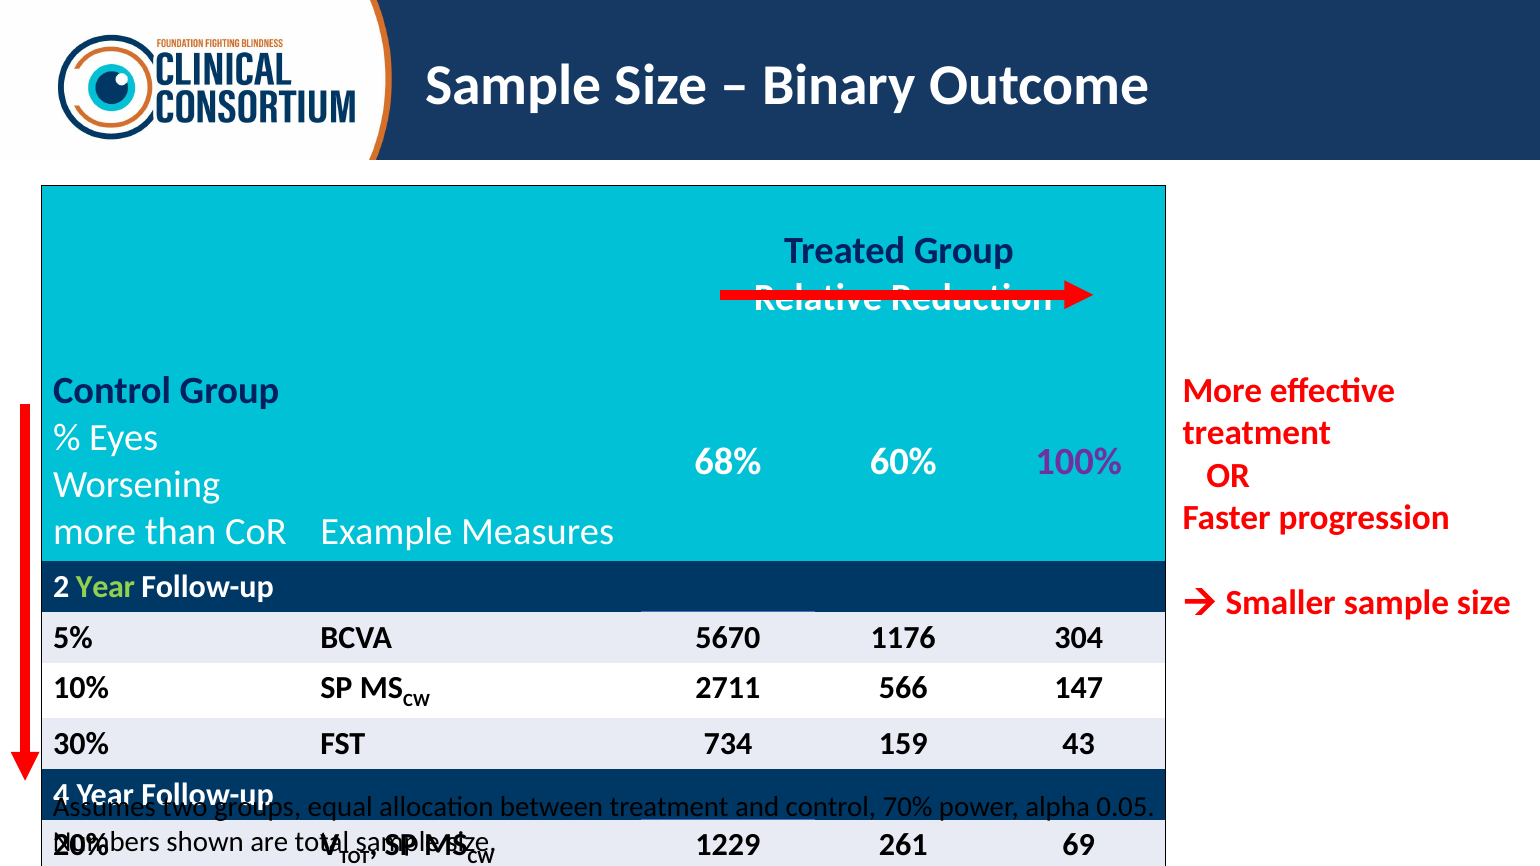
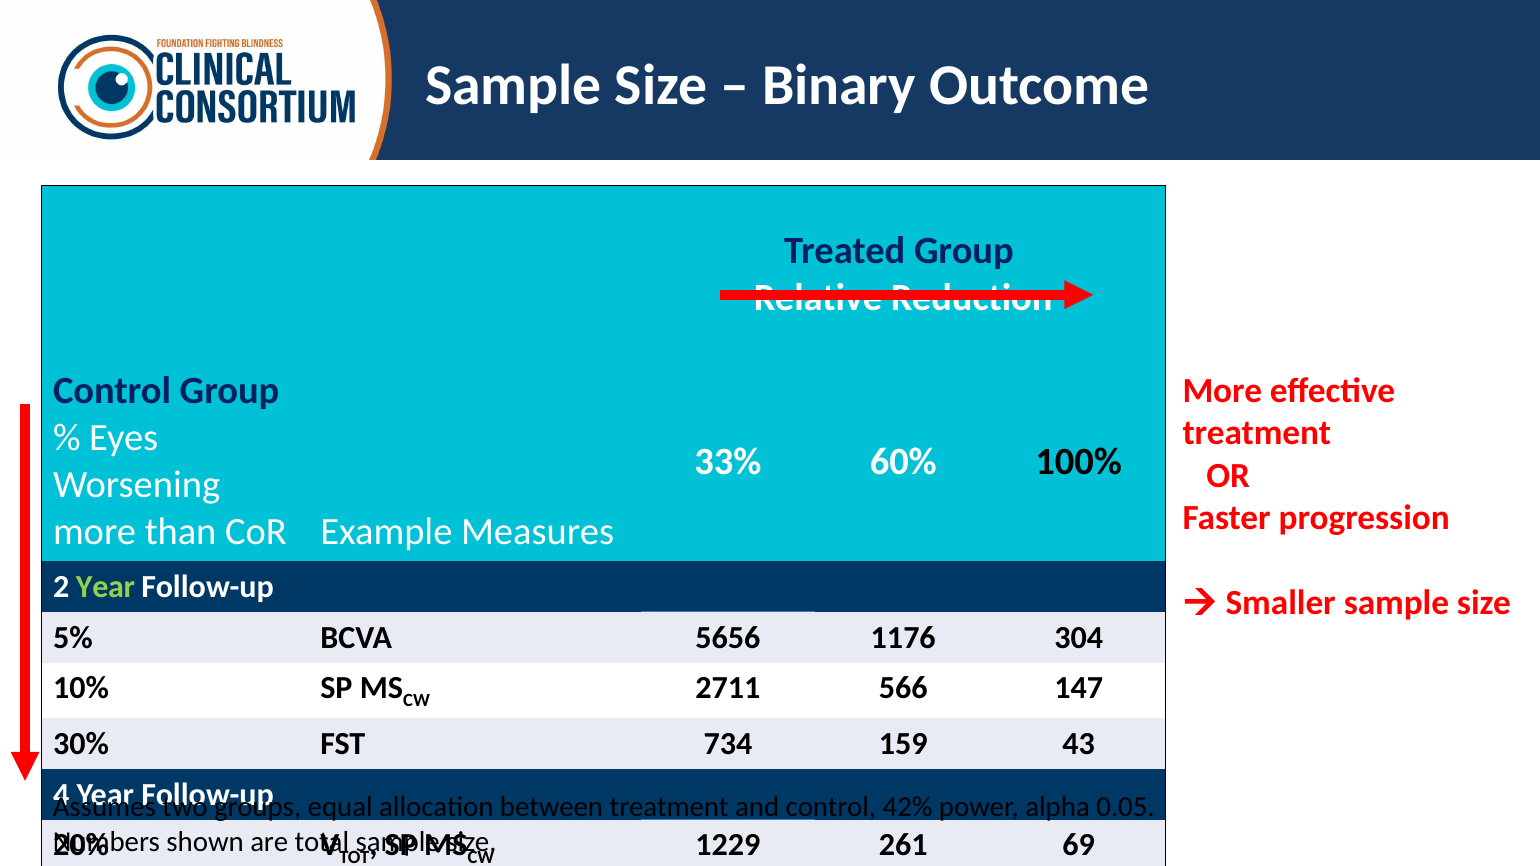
68%: 68% -> 33% (728, 462)
100% colour: purple -> black (1079, 462)
5670: 5670 -> 5656 (728, 638)
70%: 70% -> 42% (908, 807)
